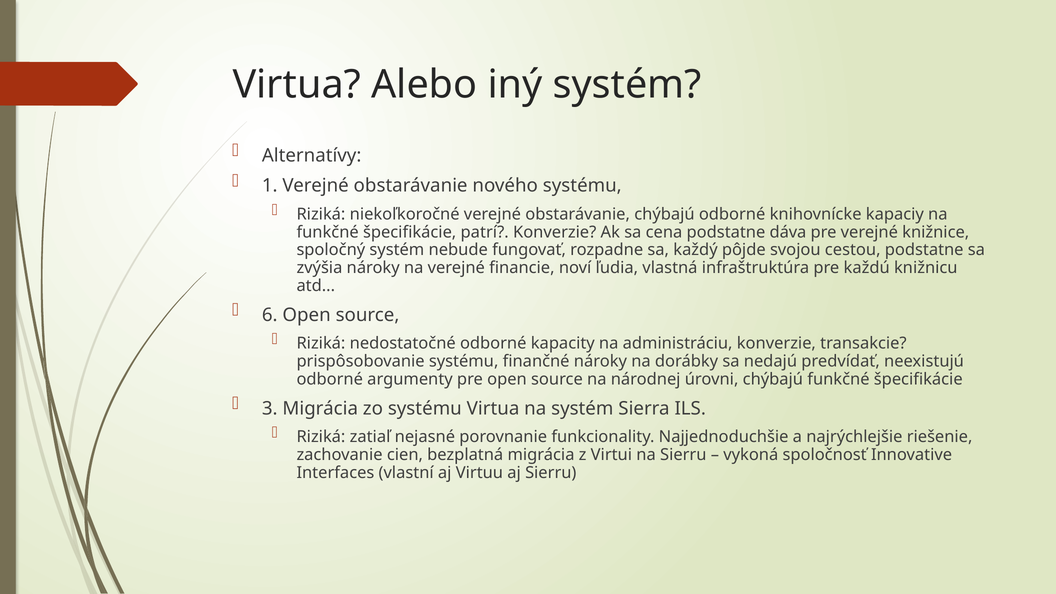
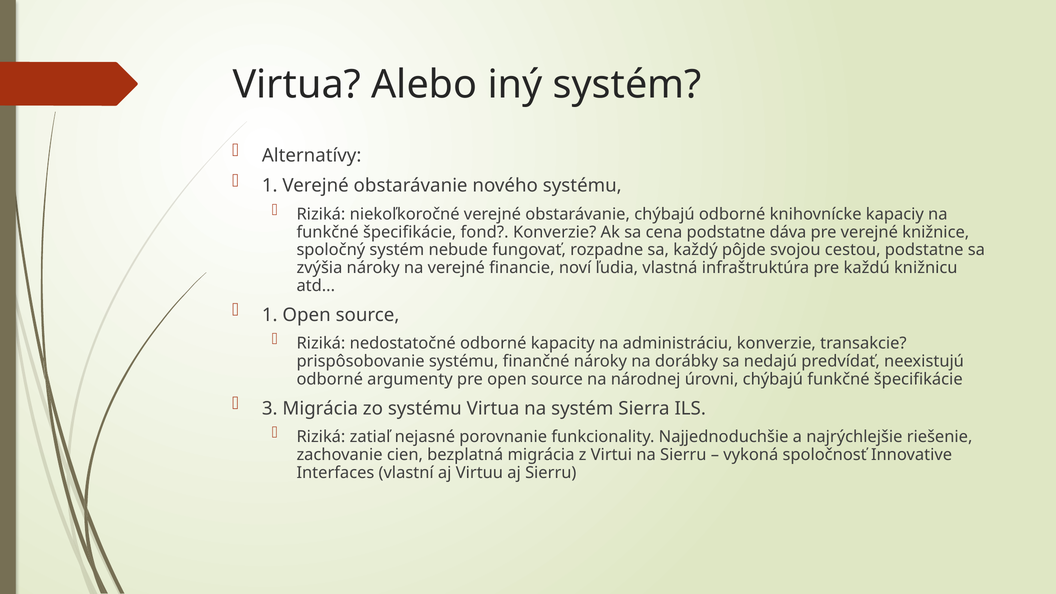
patrí: patrí -> fond (485, 232)
6: 6 -> 1 (270, 315)
